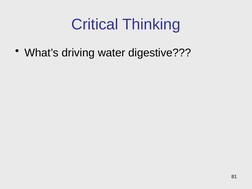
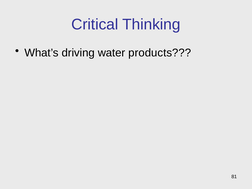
digestive: digestive -> products (160, 53)
